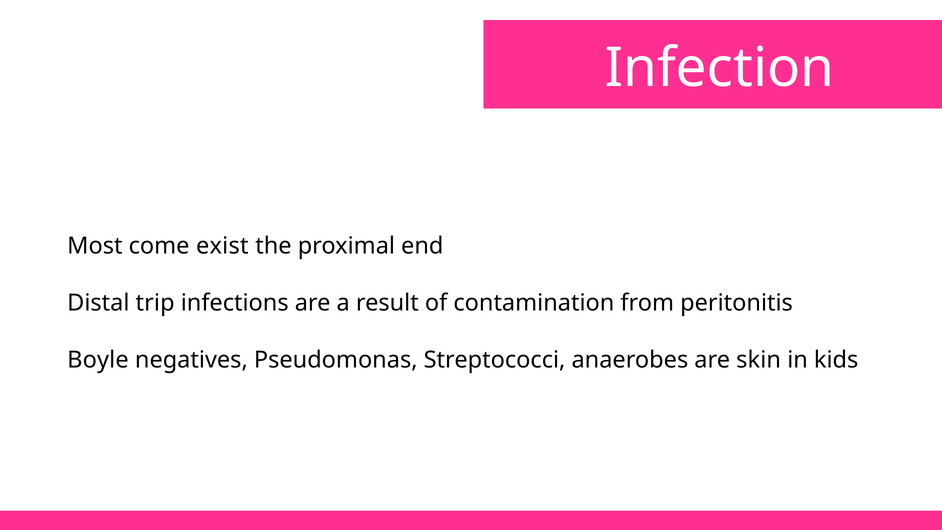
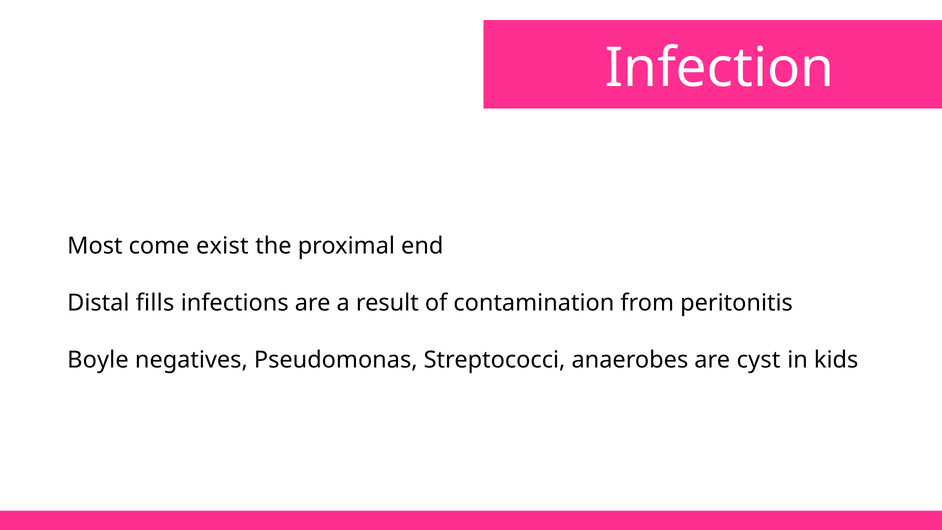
trip: trip -> fills (155, 303)
skin: skin -> cyst (759, 360)
